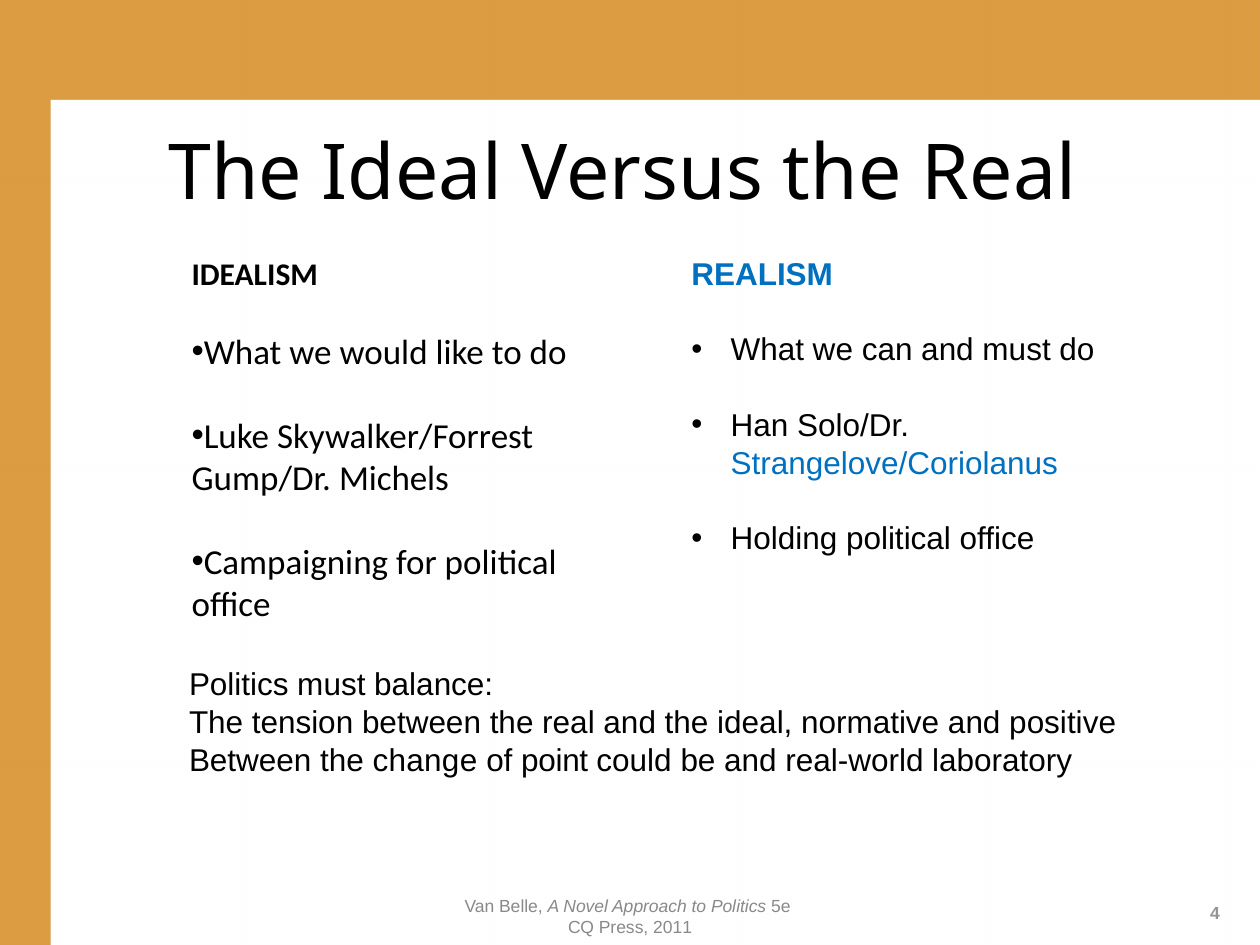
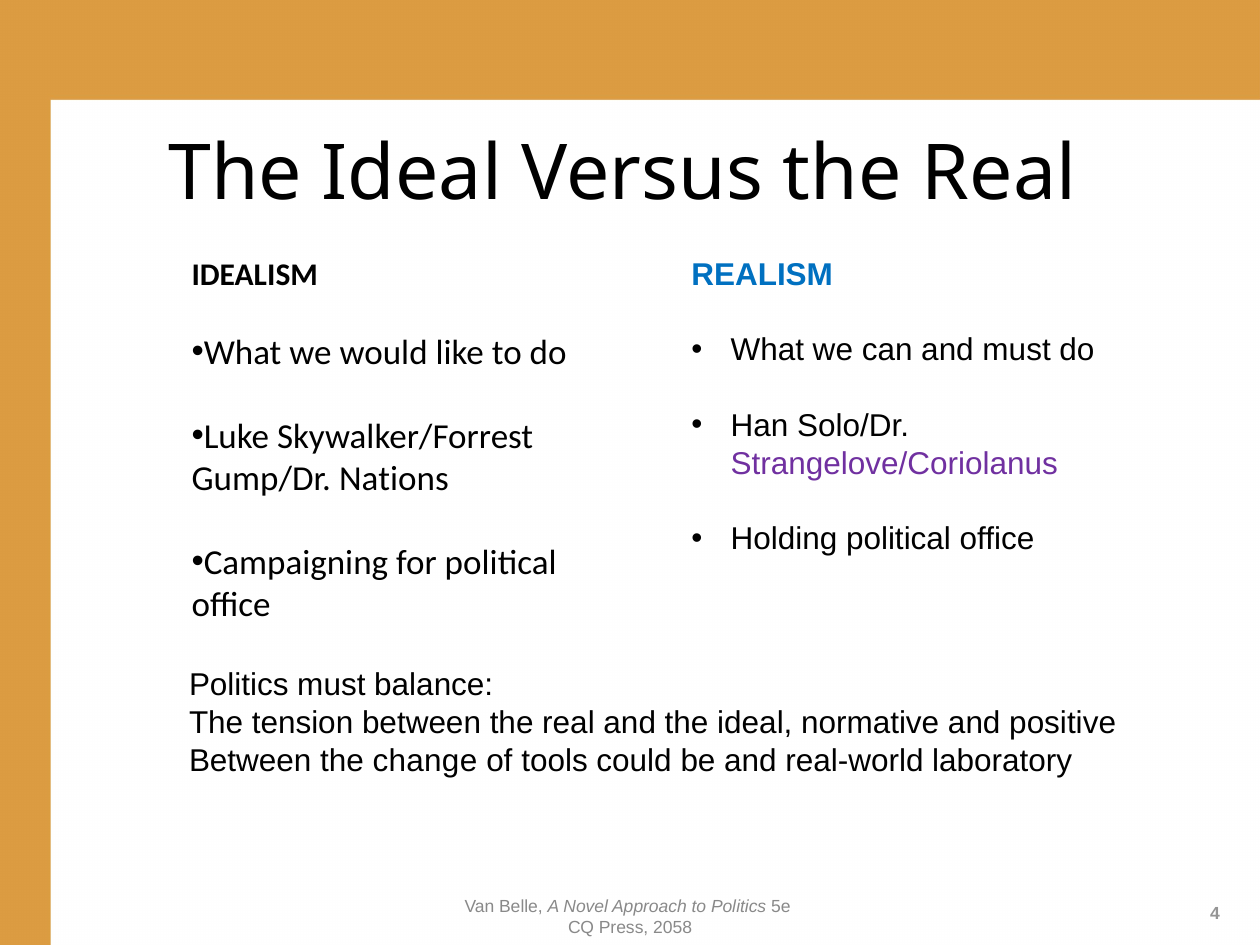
Strangelove/Coriolanus colour: blue -> purple (894, 464)
Michels: Michels -> Nations (394, 479)
point: point -> tools (555, 761)
2011: 2011 -> 2058 (673, 928)
